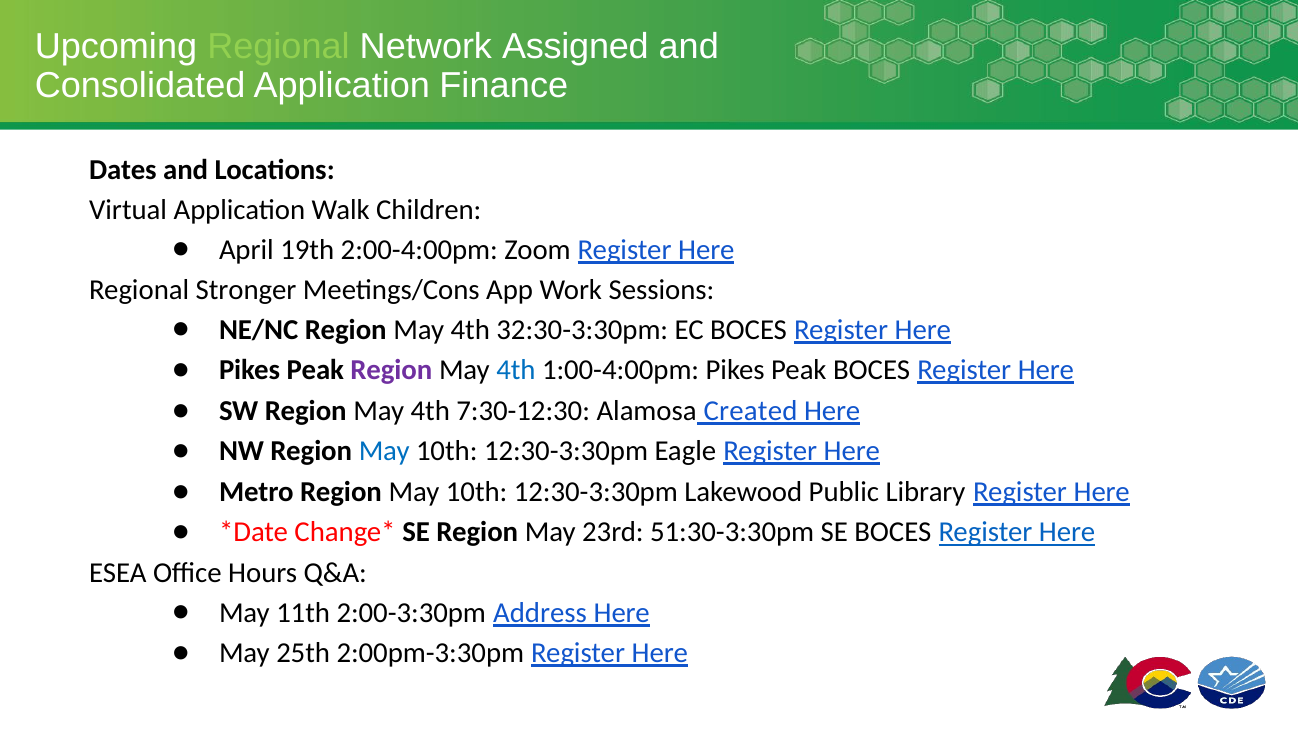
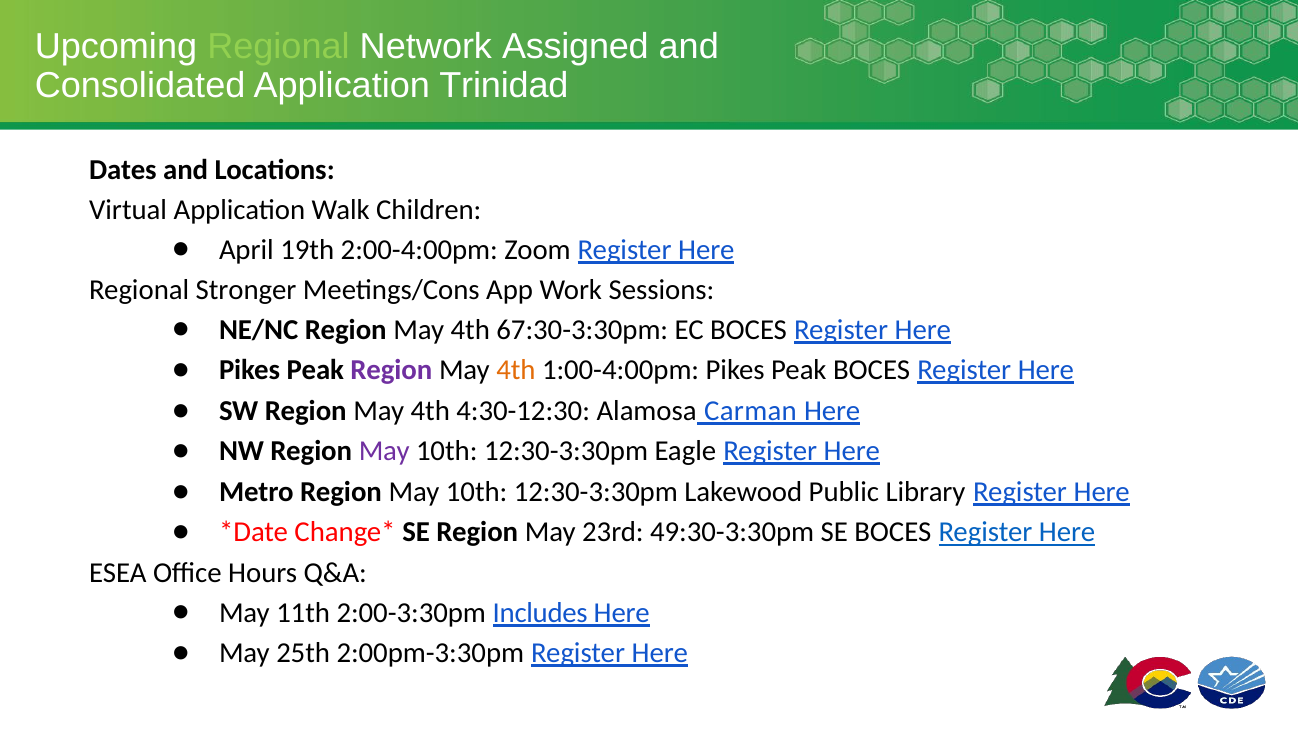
Finance: Finance -> Trinidad (504, 85)
32:30-3:30pm: 32:30-3:30pm -> 67:30-3:30pm (582, 330)
4th colour: blue -> orange (516, 370)
7:30-12:30: 7:30-12:30 -> 4:30-12:30 (523, 411)
Created: Created -> Carman (750, 411)
May colour: blue -> purple (384, 451)
51:30-3:30pm: 51:30-3:30pm -> 49:30-3:30pm (732, 532)
Address: Address -> Includes (540, 613)
